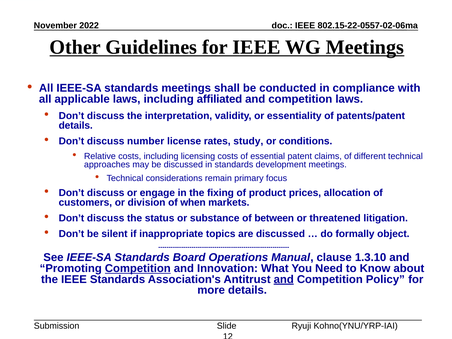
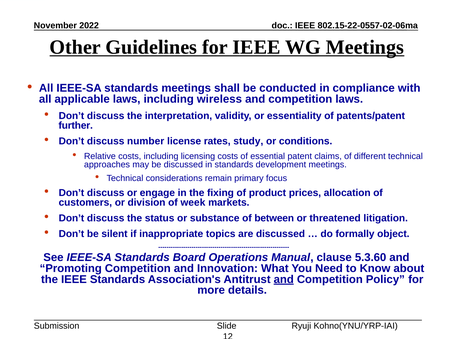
affiliated: affiliated -> wireless (219, 99)
details: details -> further (76, 126)
when: when -> week (193, 202)
1.3.10: 1.3.10 -> 5.3.60 (371, 258)
Competition underline: present -> none (138, 268)
